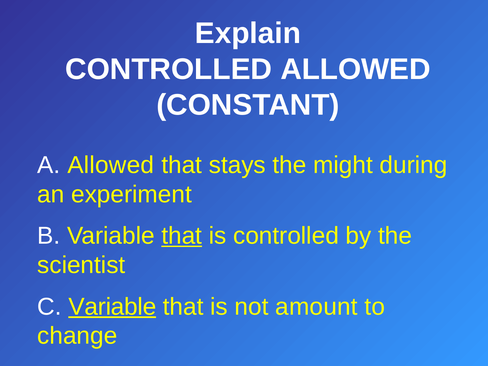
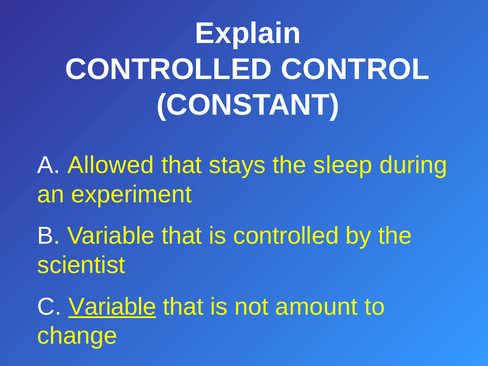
CONTROLLED ALLOWED: ALLOWED -> CONTROL (355, 69)
might: might -> sleep (343, 165)
that underline: present -> none (182, 236)
